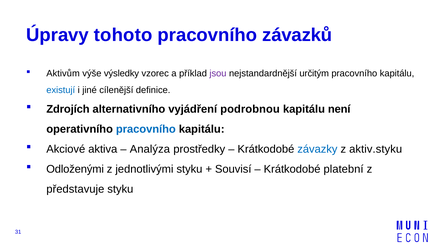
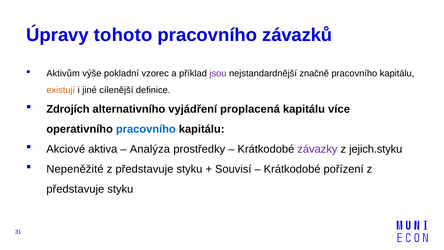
výsledky: výsledky -> pokladní (121, 73)
určitým: určitým -> značně (314, 73)
existují colour: blue -> orange (61, 90)
podrobnou: podrobnou -> proplacená (250, 109)
není: není -> více (339, 109)
závazky colour: blue -> purple (317, 149)
aktiv.styku: aktiv.styku -> jejich.styku (376, 149)
Odloženými: Odloženými -> Nepeněžité (75, 169)
jednotlivými: jednotlivými -> představuje (144, 169)
platební: platební -> pořízení (344, 169)
